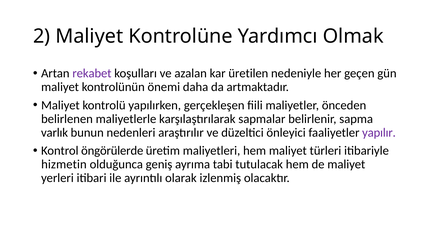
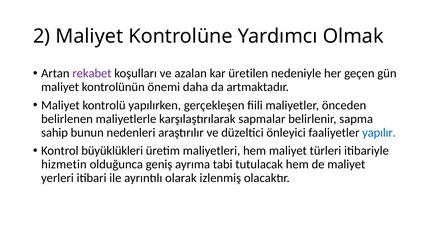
varlık: varlık -> sahip (55, 132)
yapılır colour: purple -> blue (379, 132)
öngörülerde: öngörülerde -> büyüklükleri (112, 150)
